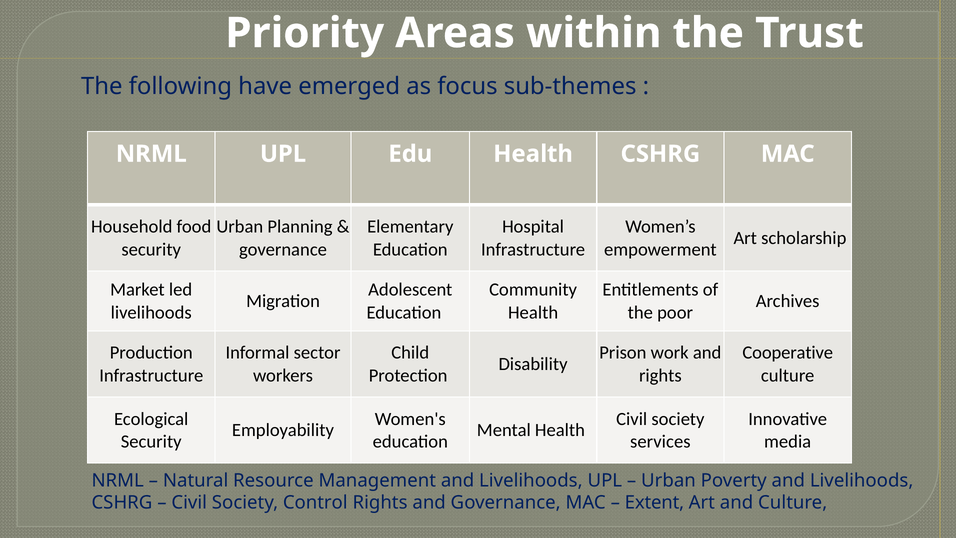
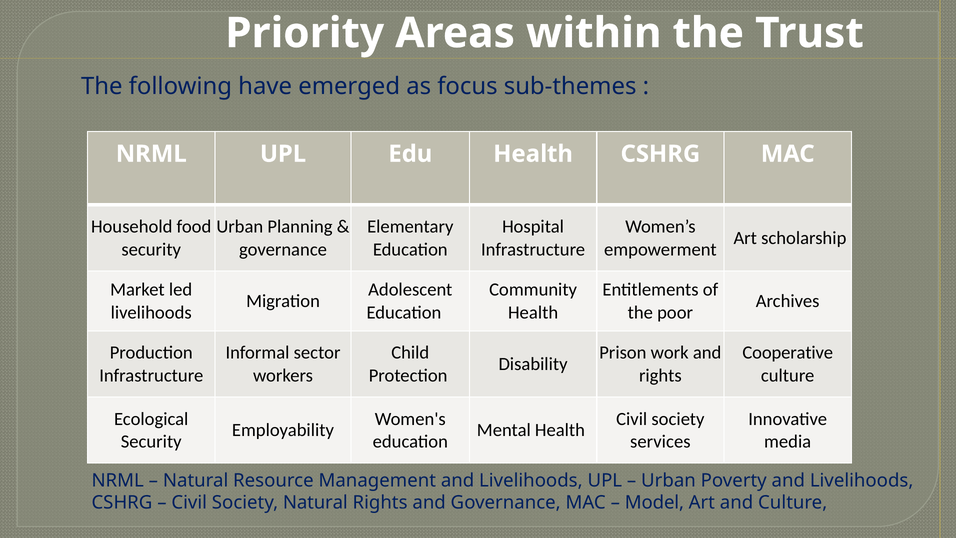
Society Control: Control -> Natural (315, 503)
Extent: Extent -> Model (654, 503)
